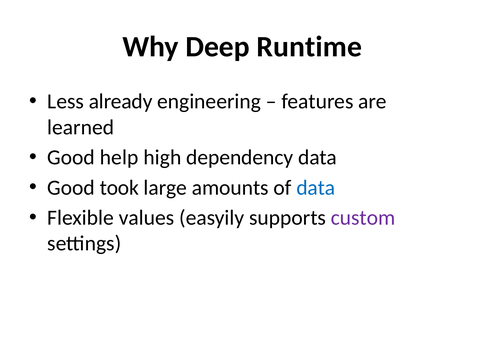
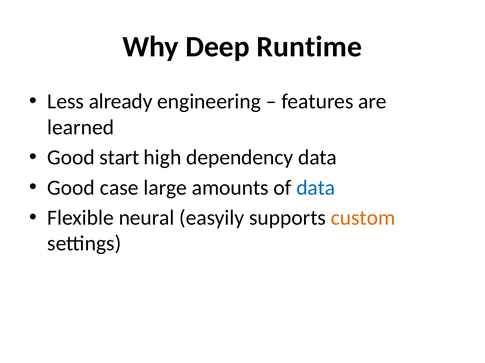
help: help -> start (119, 158)
took: took -> case (119, 188)
values: values -> neural (147, 218)
custom colour: purple -> orange (363, 218)
